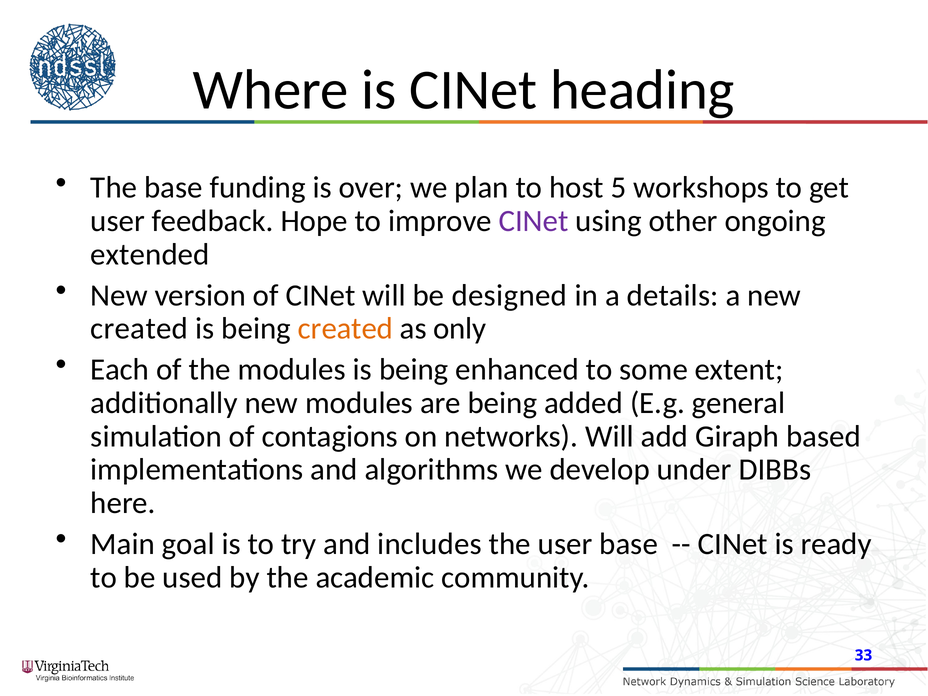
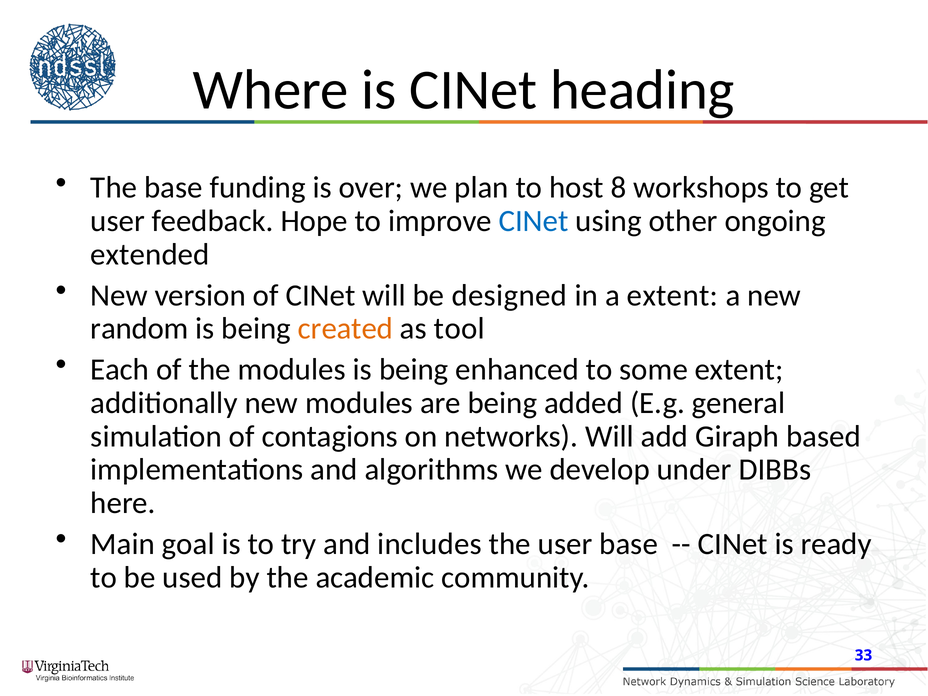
5: 5 -> 8 (619, 188)
CINet colour: purple -> blue (534, 221)
a details: details -> extent (672, 295)
created: created -> random (140, 329)
only: only -> tool (459, 329)
